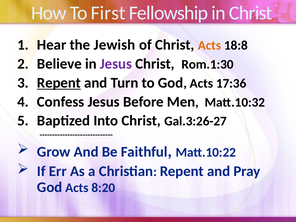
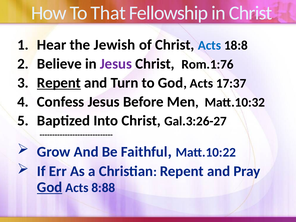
First: First -> That (108, 13)
Acts colour: orange -> blue (210, 45)
Rom.1:30: Rom.1:30 -> Rom.1:76 (207, 64)
17:36: 17:36 -> 17:37 (231, 83)
God underline: none -> present (50, 187)
8:20: 8:20 -> 8:88 (103, 188)
